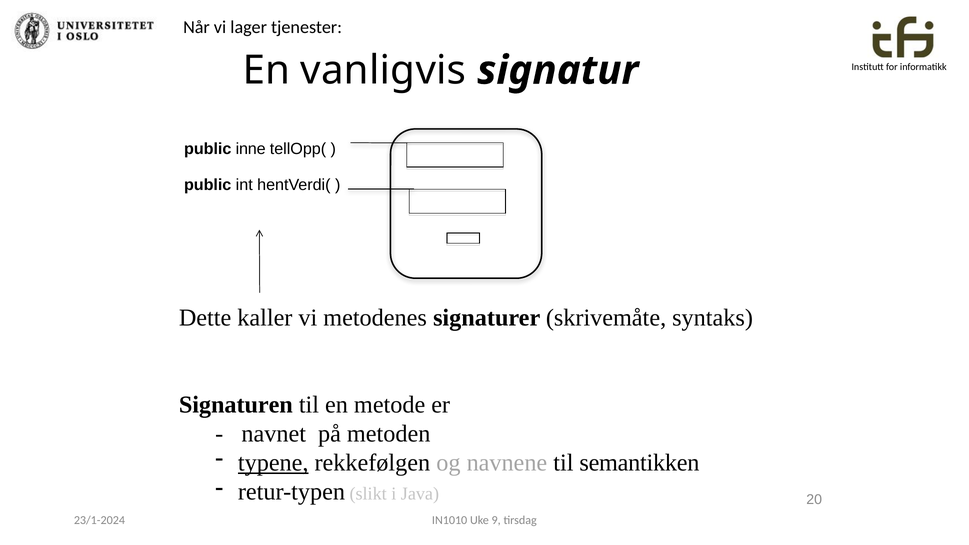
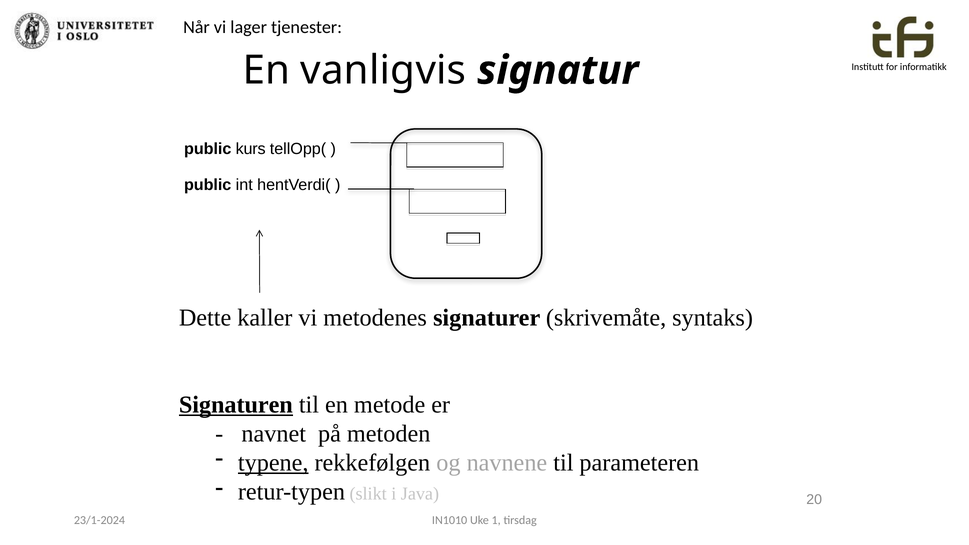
inne: inne -> kurs (251, 149)
Signaturen underline: none -> present (236, 405)
semantikken: semantikken -> parameteren (639, 463)
9: 9 -> 1 (496, 520)
